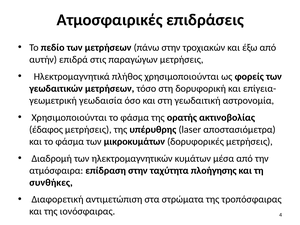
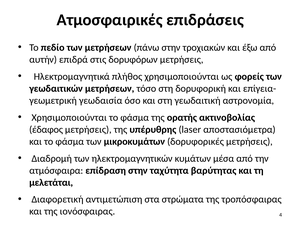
παραγώγων: παραγώγων -> δορυφόρων (133, 59)
πλοήγησης: πλοήγησης -> βαρύτητας (214, 170)
συνθήκες: συνθήκες -> μελετάται (51, 182)
